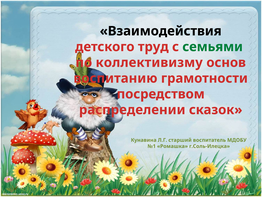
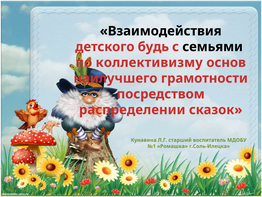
труд: труд -> будь (153, 47)
семьями colour: green -> black (213, 47)
воспитанию: воспитанию -> наилучшего (115, 78)
